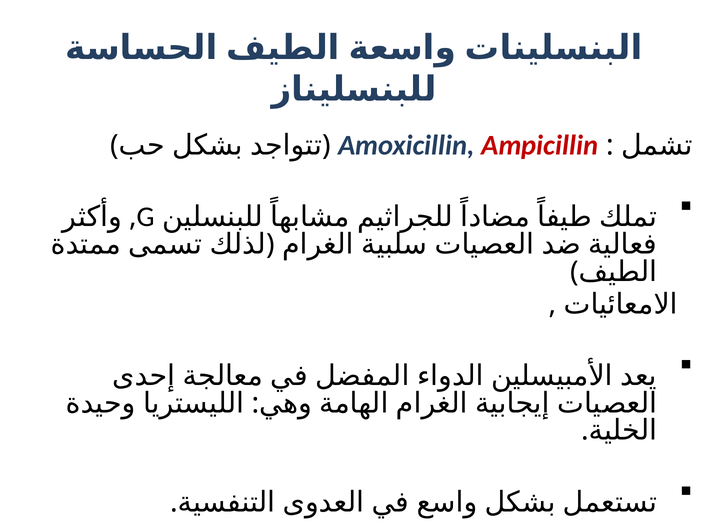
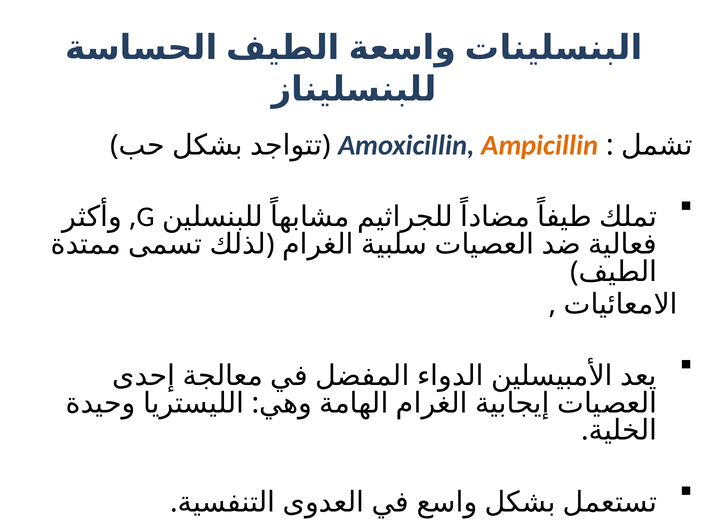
Ampicillin colour: red -> orange (540, 145)
